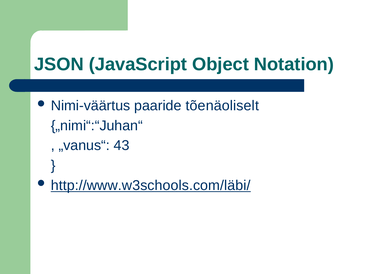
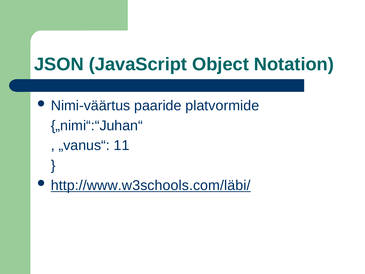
tõenäoliselt: tõenäoliselt -> platvormide (222, 106)
43: 43 -> 11 (122, 145)
